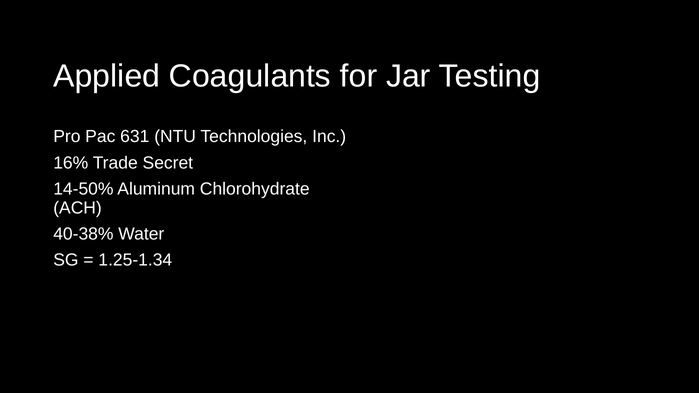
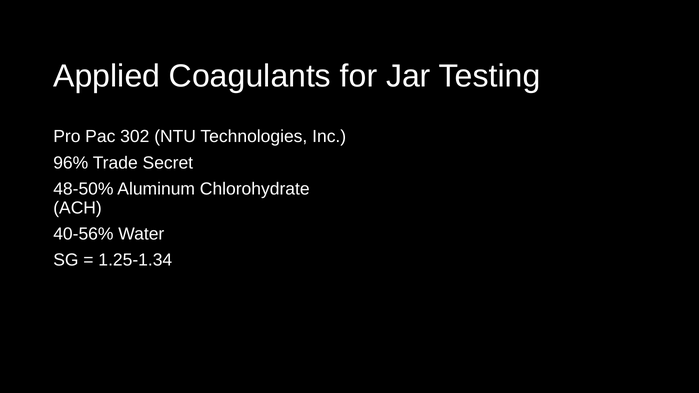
631: 631 -> 302 (135, 137)
16%: 16% -> 96% (71, 163)
14-50%: 14-50% -> 48-50% (83, 189)
40-38%: 40-38% -> 40-56% (83, 234)
